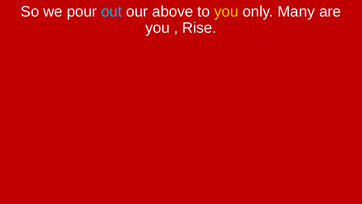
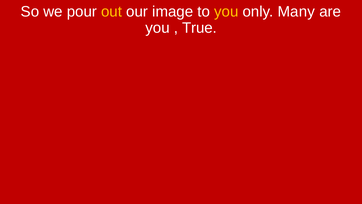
out colour: light blue -> yellow (112, 11)
above: above -> image (173, 11)
Rise: Rise -> True (199, 28)
